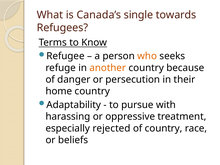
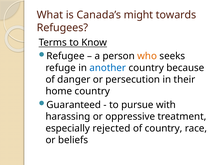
single: single -> might (138, 15)
another colour: orange -> blue (108, 68)
Adaptability: Adaptability -> Guaranteed (74, 105)
